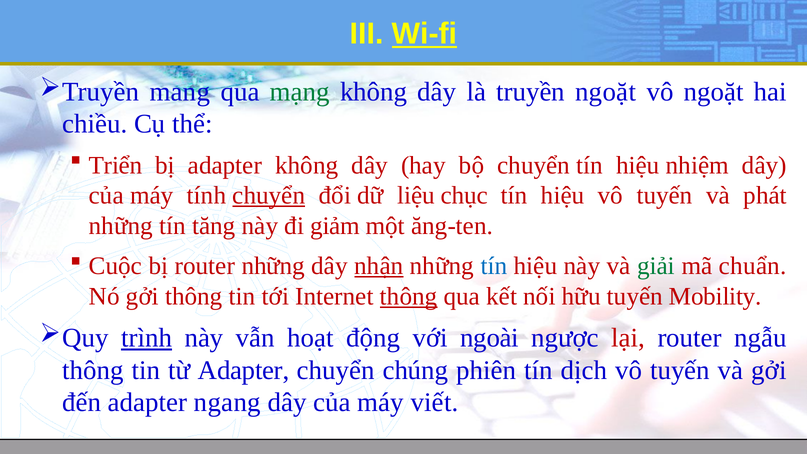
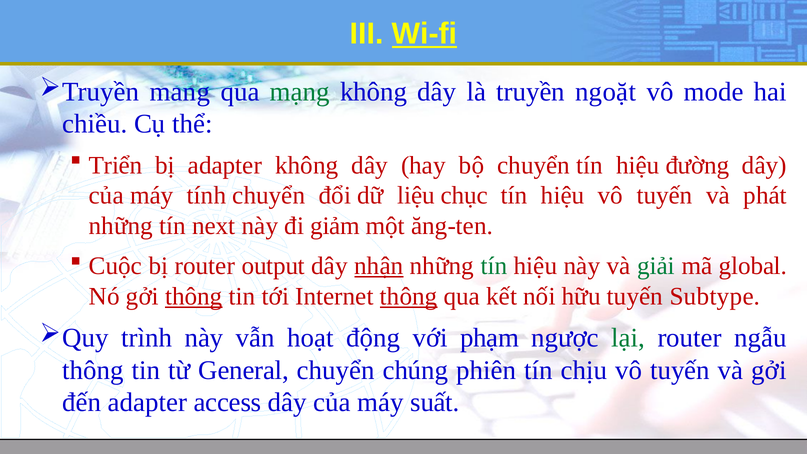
vô ngoặt: ngoặt -> mode (714, 92)
nhiệm: nhiệm -> đường (697, 165)
chuyển underline: present -> none (269, 195)
tăng: tăng -> next (214, 226)
router những: những -> output (273, 266)
tín colour: blue -> green (494, 266)
chuẩn: chuẩn -> global (753, 266)
thông underline: none -> present (194, 296)
Mobility: Mobility -> Subtype (715, 296)
trình underline: present -> none (147, 338)
ngoài: ngoài -> phạm (490, 338)
lại colour: red -> green (628, 338)
từ Adapter: Adapter -> General (244, 370)
dịch: dịch -> chịu (584, 370)
ngang: ngang -> access (228, 402)
viết: viết -> suất (435, 402)
